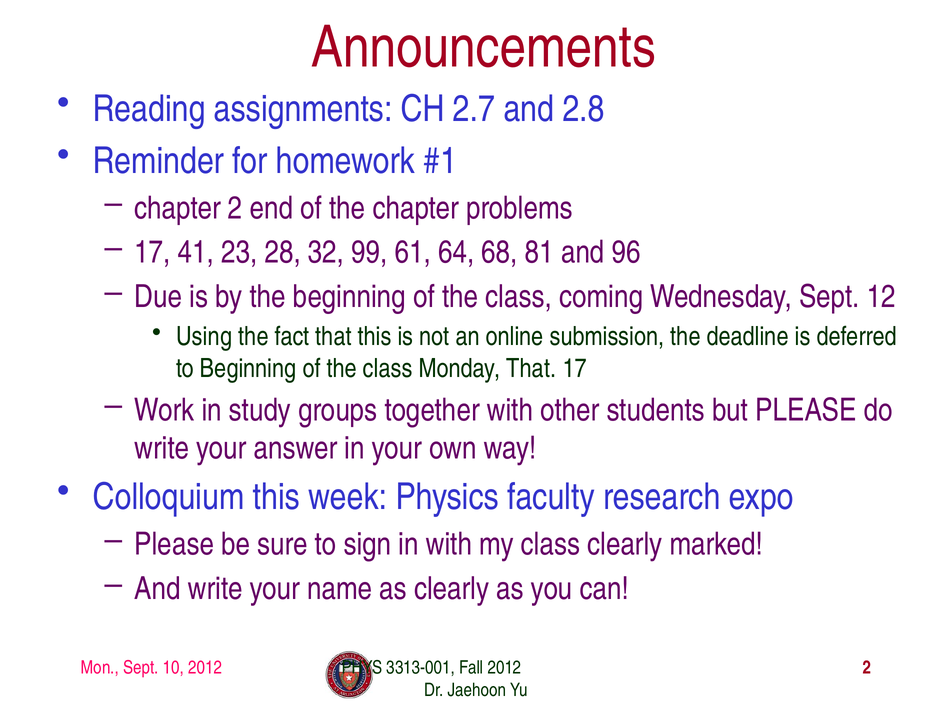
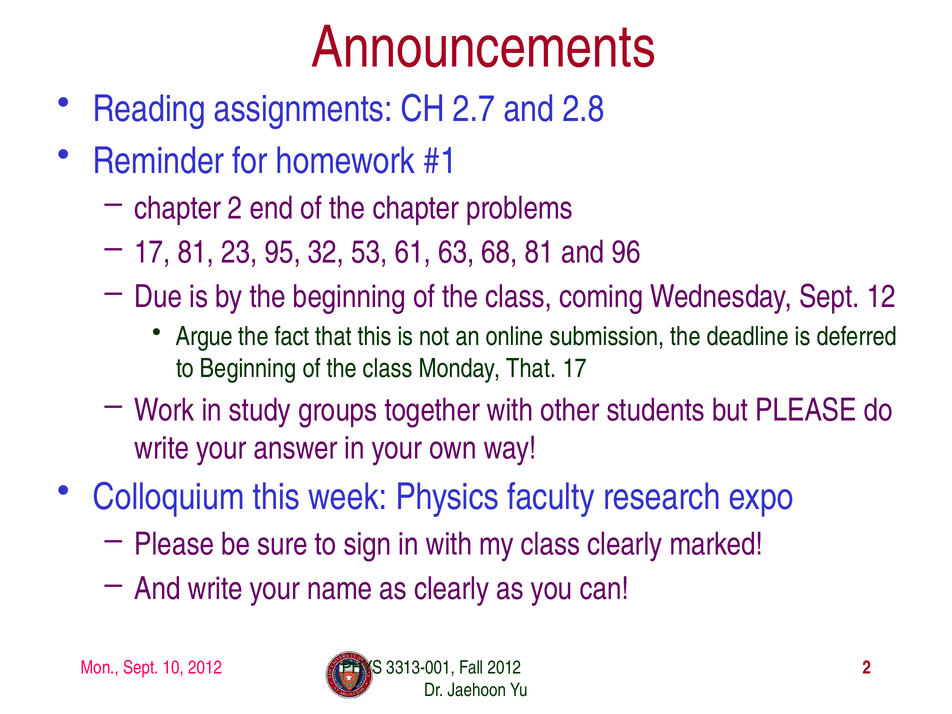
17 41: 41 -> 81 (196, 252)
28: 28 -> 95 (283, 252)
99: 99 -> 53 (369, 252)
64: 64 -> 63 (456, 252)
Using: Using -> Argue (204, 337)
